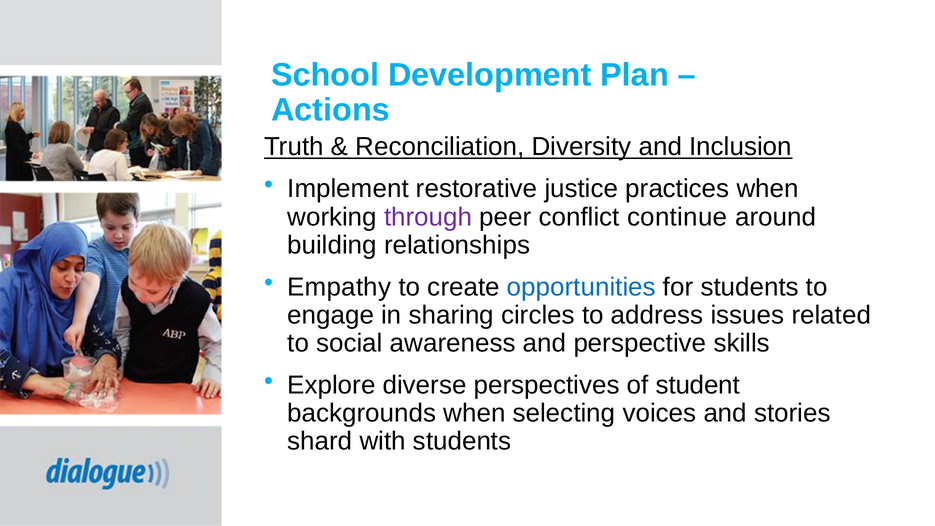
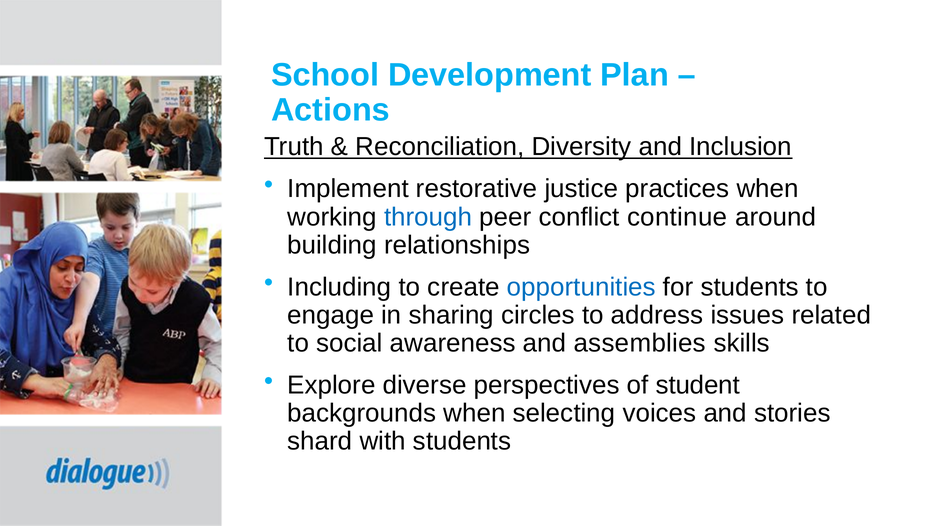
through colour: purple -> blue (428, 217)
Empathy: Empathy -> Including (339, 287)
perspective: perspective -> assemblies (640, 343)
